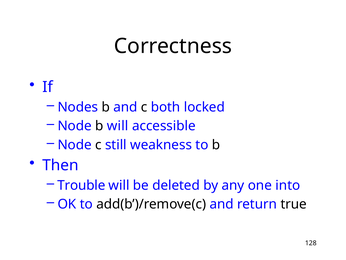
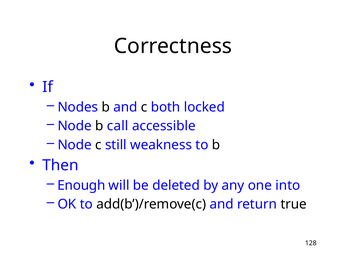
b will: will -> call (118, 126)
Trouble: Trouble -> Enough (81, 185)
